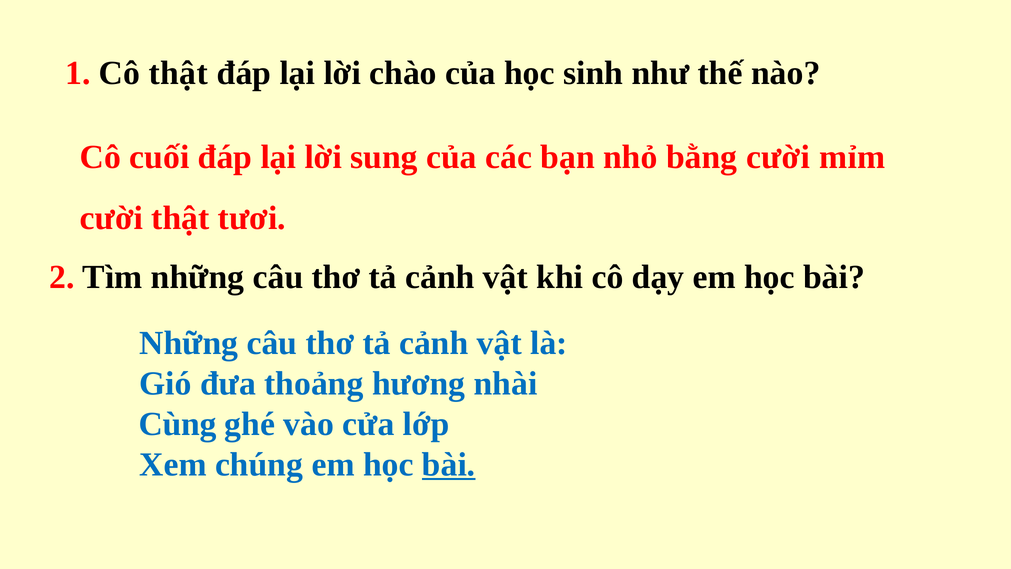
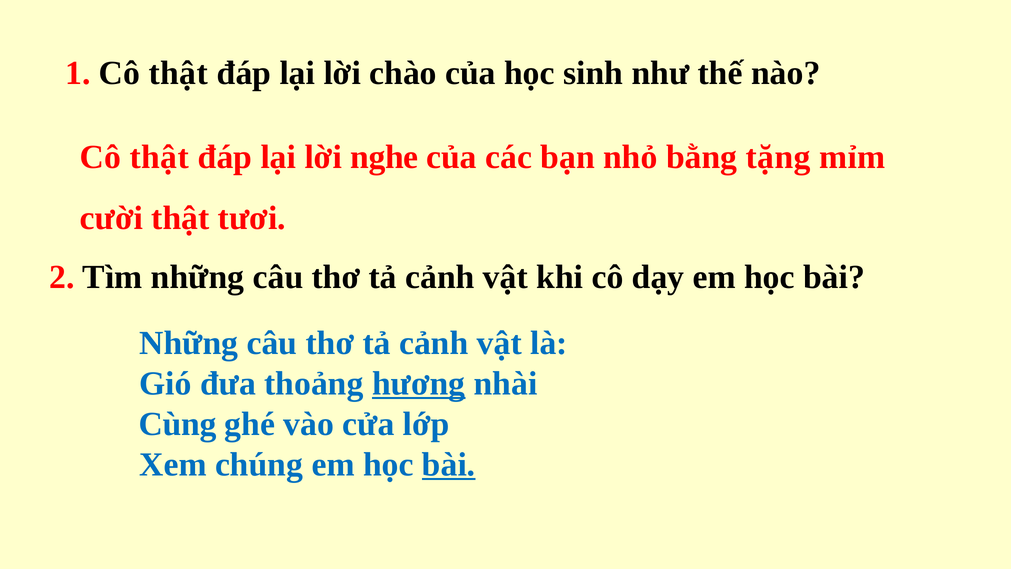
cuối: cuối -> thật (159, 157)
sung: sung -> nghe (384, 157)
bằng cười: cười -> tặng (778, 157)
hương underline: none -> present (419, 383)
